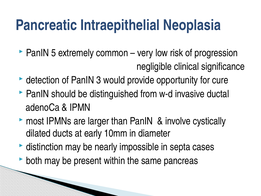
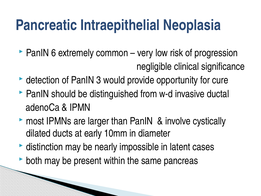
5: 5 -> 6 (54, 53)
septa: septa -> latent (180, 147)
